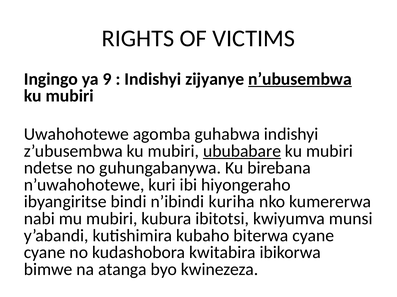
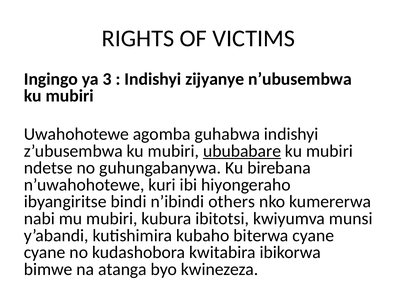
9: 9 -> 3 (107, 79)
n’ubusembwa underline: present -> none (300, 79)
kuriha: kuriha -> others (232, 202)
